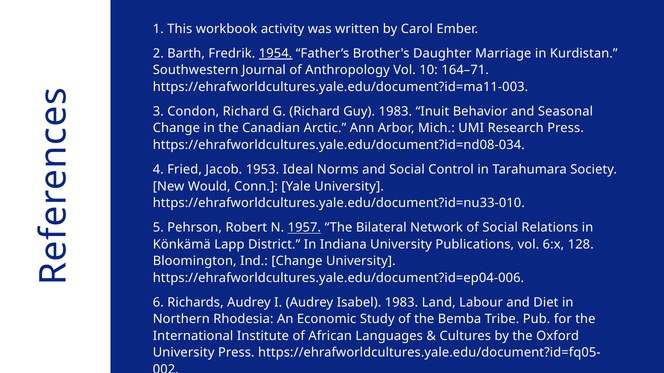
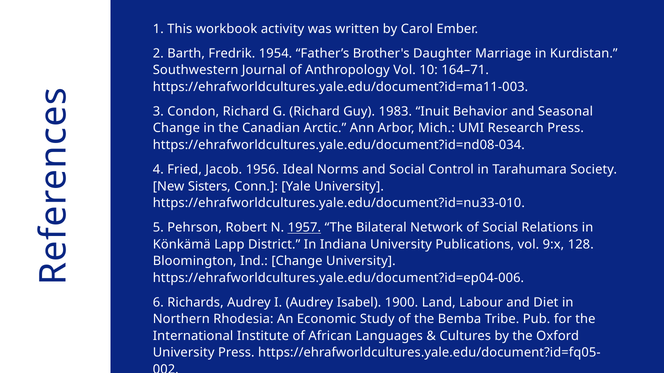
1954 underline: present -> none (276, 53)
1953: 1953 -> 1956 (262, 170)
Would: Would -> Sisters (209, 187)
6:x: 6:x -> 9:x (553, 245)
Isabel 1983: 1983 -> 1900 (401, 303)
